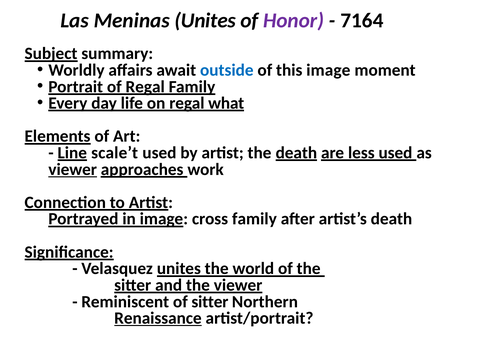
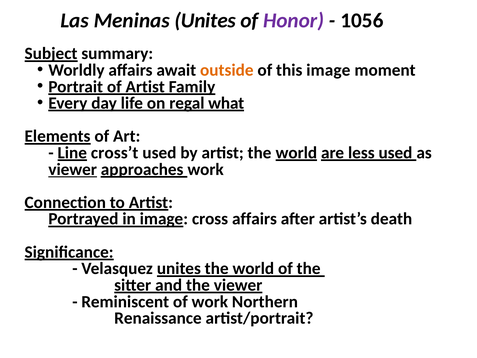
7164: 7164 -> 1056 (362, 21)
outside colour: blue -> orange (227, 70)
of Regal: Regal -> Artist (145, 87)
scale’t: scale’t -> cross’t (115, 153)
artist the death: death -> world (296, 153)
cross family: family -> affairs (254, 219)
of sitter: sitter -> work (210, 301)
Renaissance underline: present -> none (158, 318)
